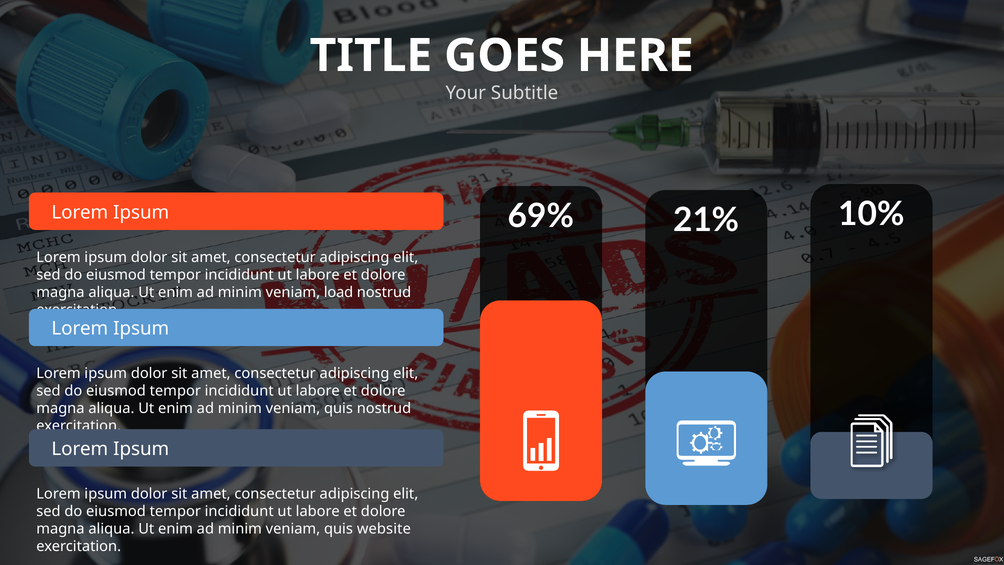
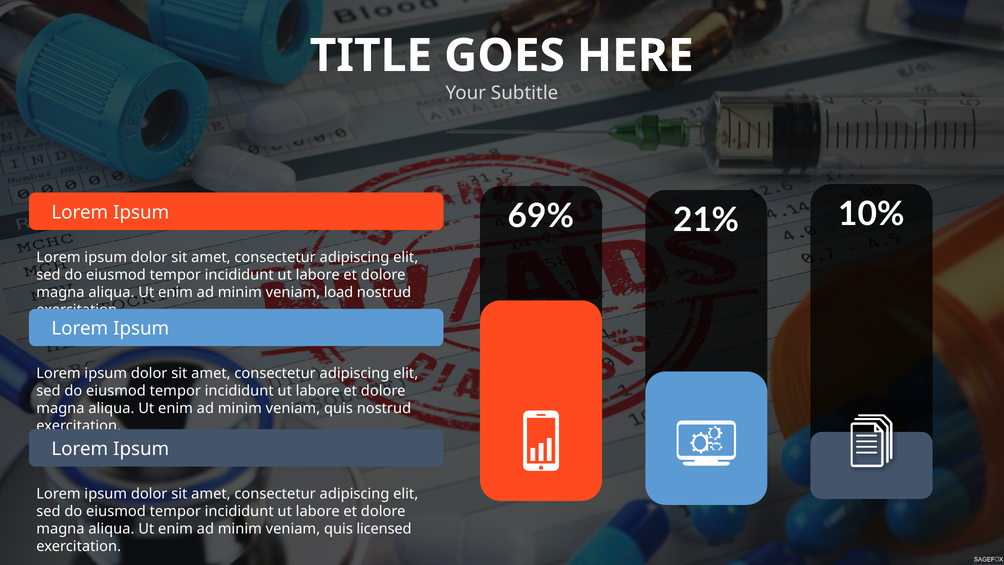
website: website -> licensed (384, 529)
